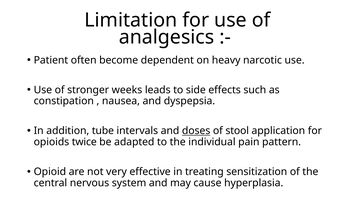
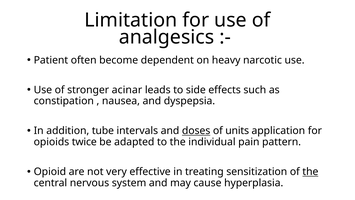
weeks: weeks -> acinar (127, 90)
stool: stool -> units (237, 131)
the underline: none -> present (310, 171)
